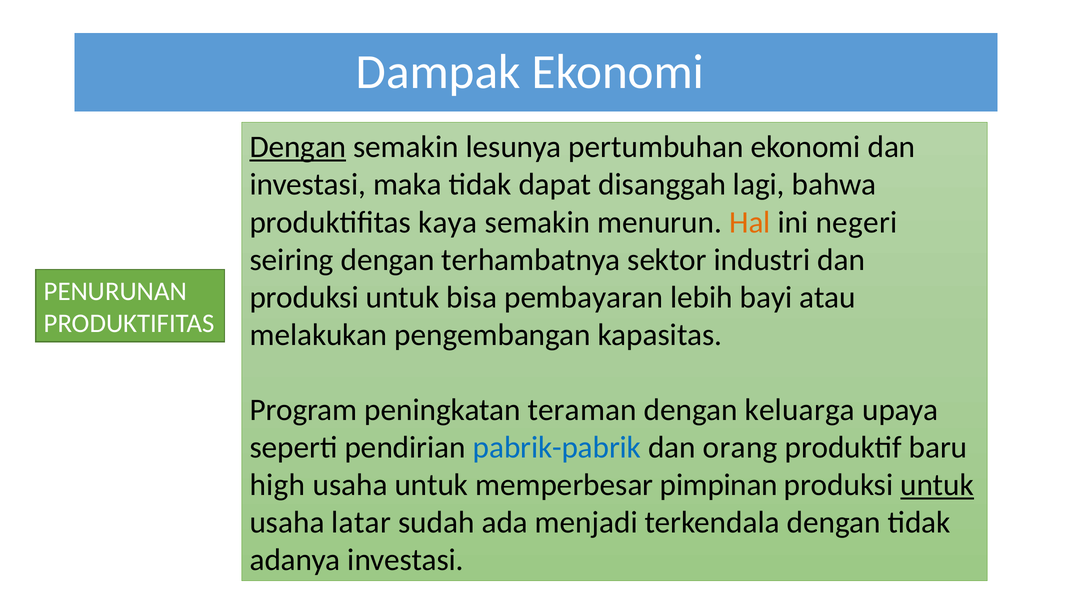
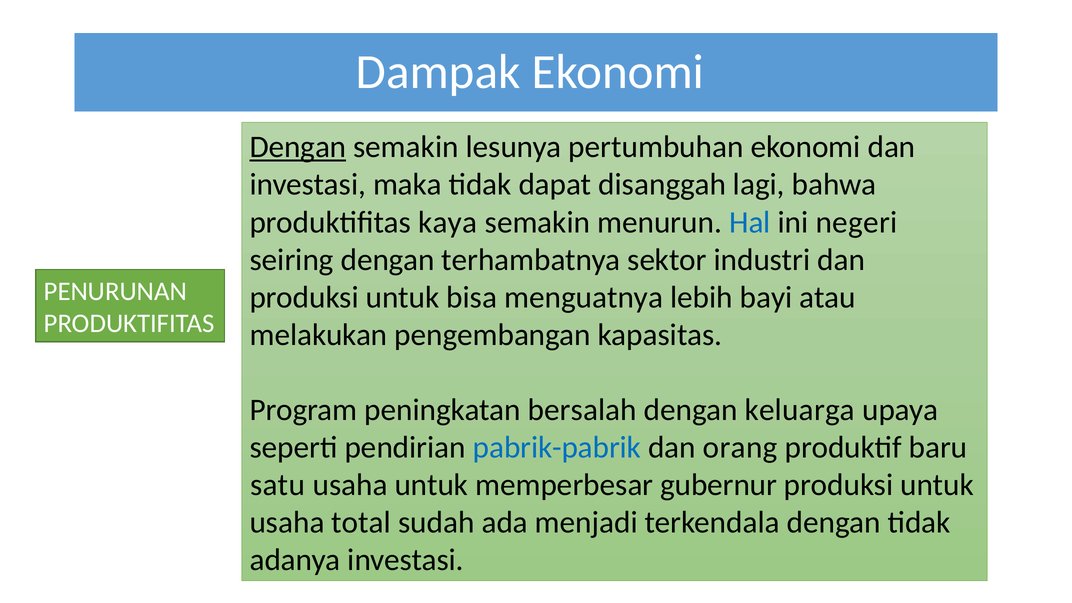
Hal colour: orange -> blue (750, 222)
pembayaran: pembayaran -> menguatnya (584, 297)
teraman: teraman -> bersalah (582, 410)
high: high -> satu (278, 485)
pimpinan: pimpinan -> gubernur (719, 485)
untuk underline: present -> none (937, 485)
latar: latar -> total (361, 523)
